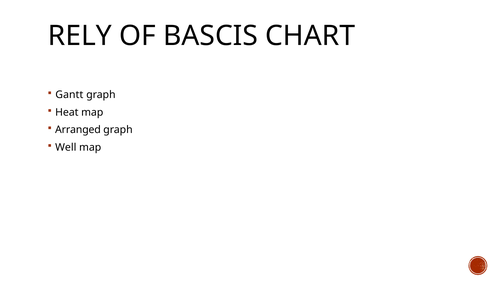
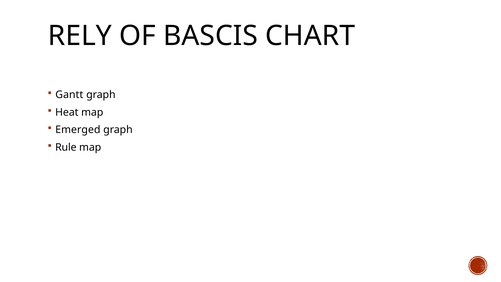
Arranged: Arranged -> Emerged (78, 130)
Well: Well -> Rule (66, 147)
